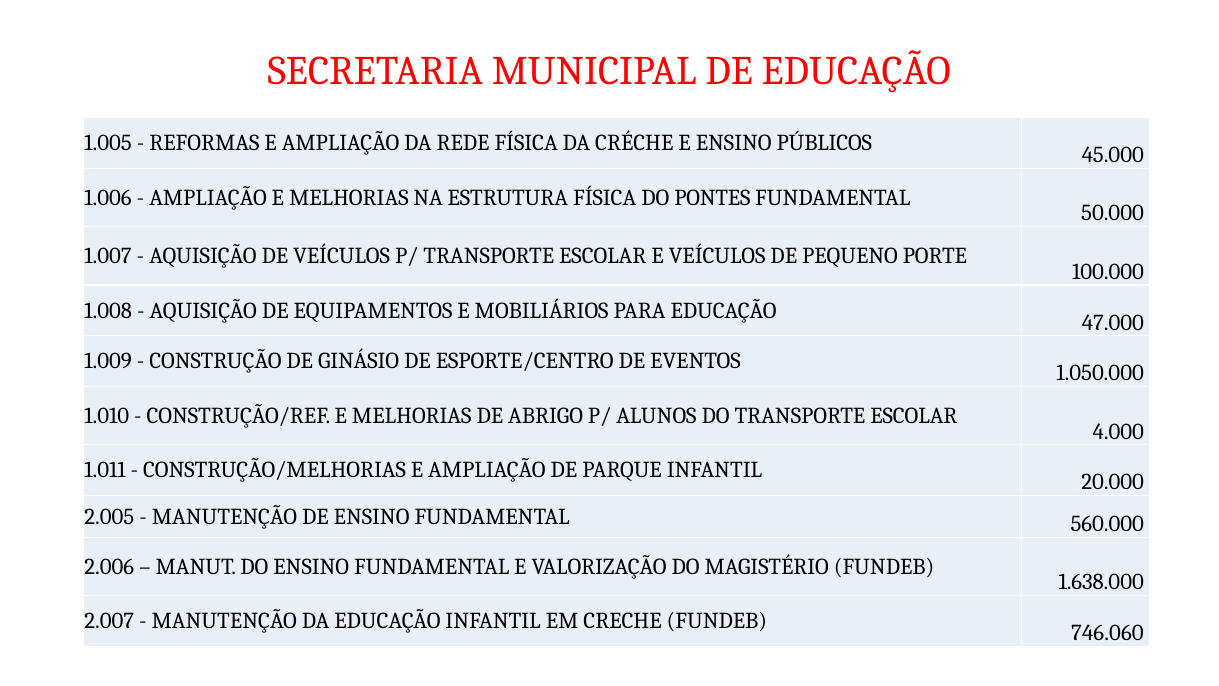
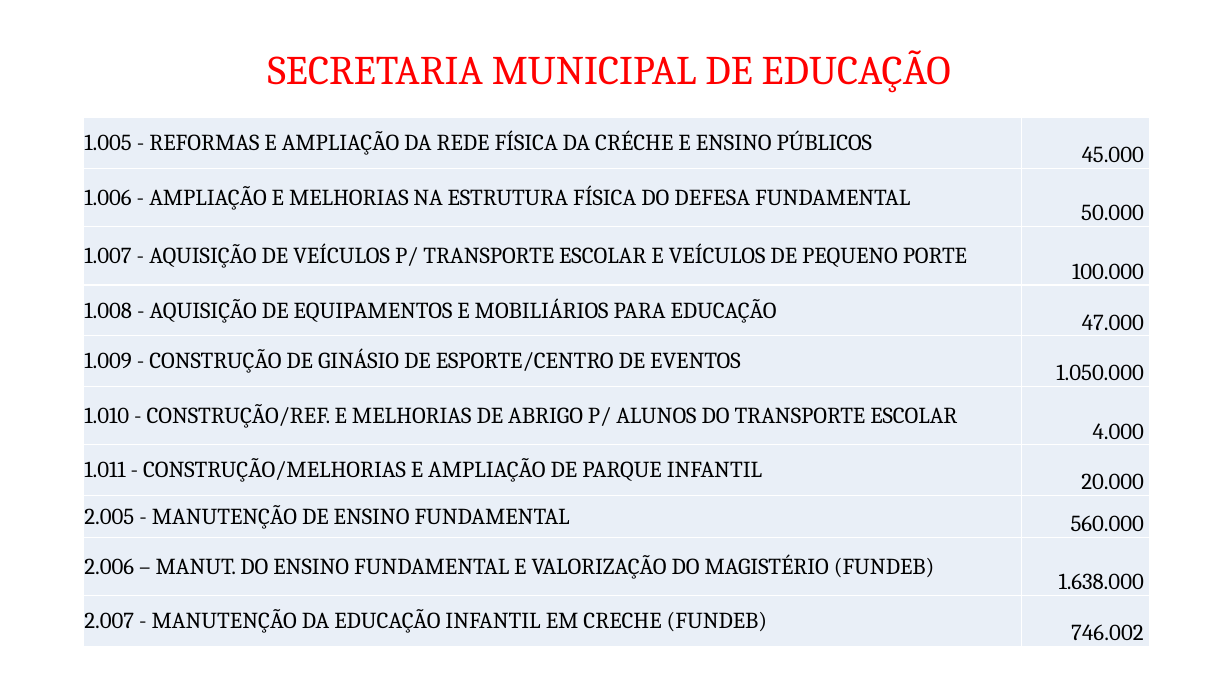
PONTES: PONTES -> DEFESA (712, 198)
746.060: 746.060 -> 746.002 (1107, 633)
